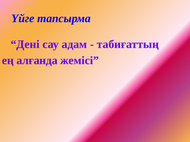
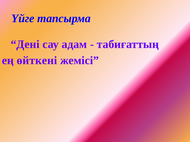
алғанда: алғанда -> өйткені (37, 61)
